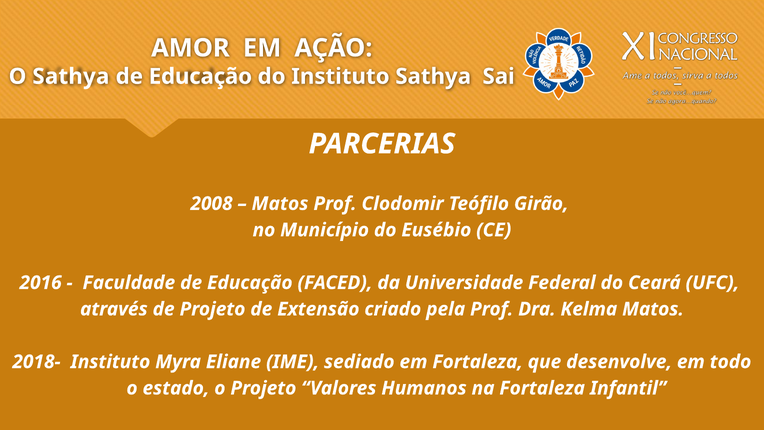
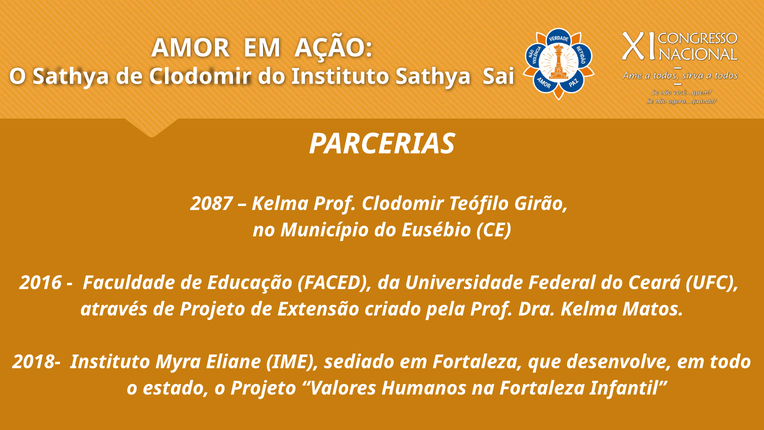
Educação: Educação -> Clodomir (200, 76)
2008: 2008 -> 2087 (212, 204)
Matos: Matos -> Kelma (280, 204)
